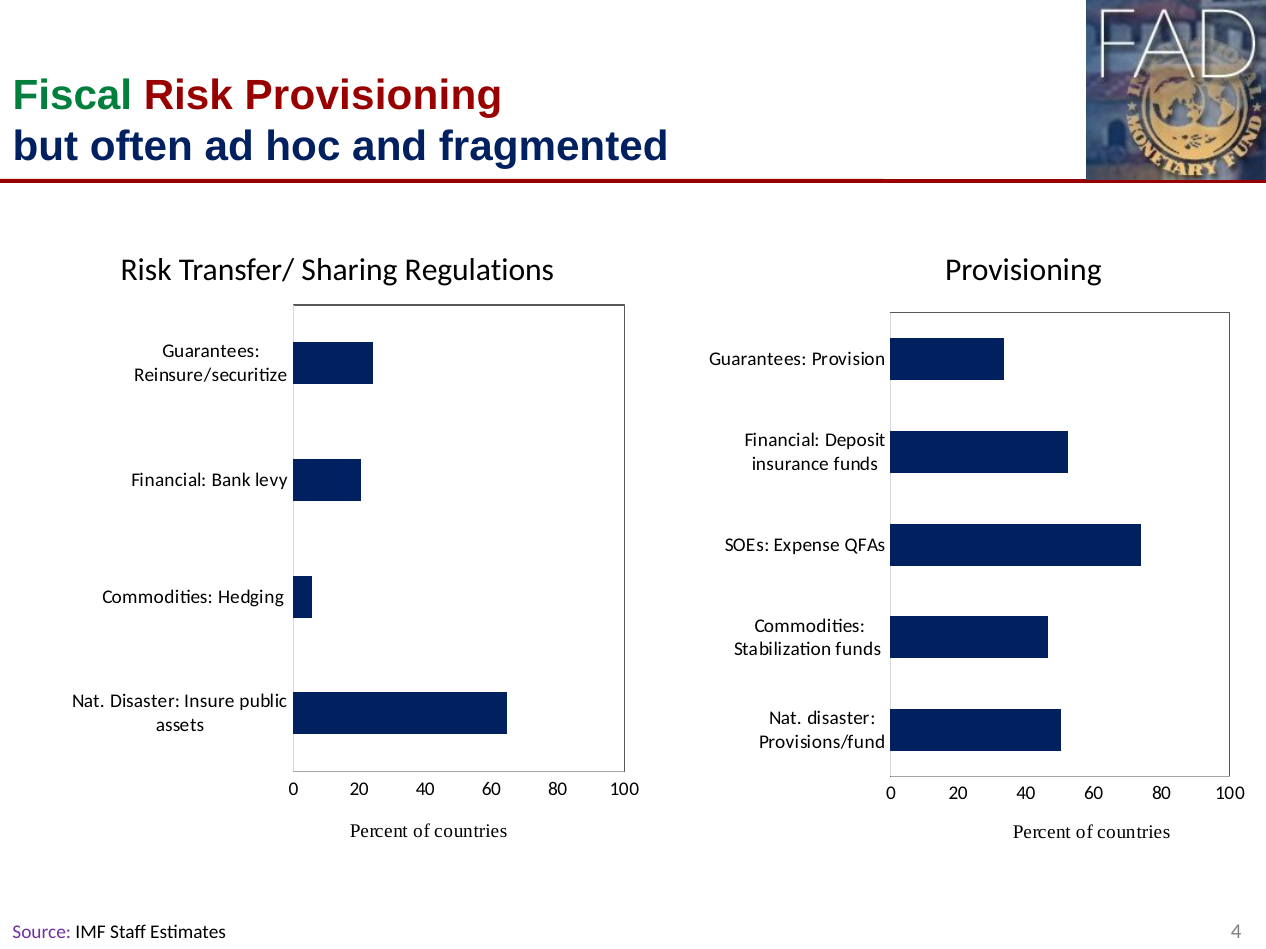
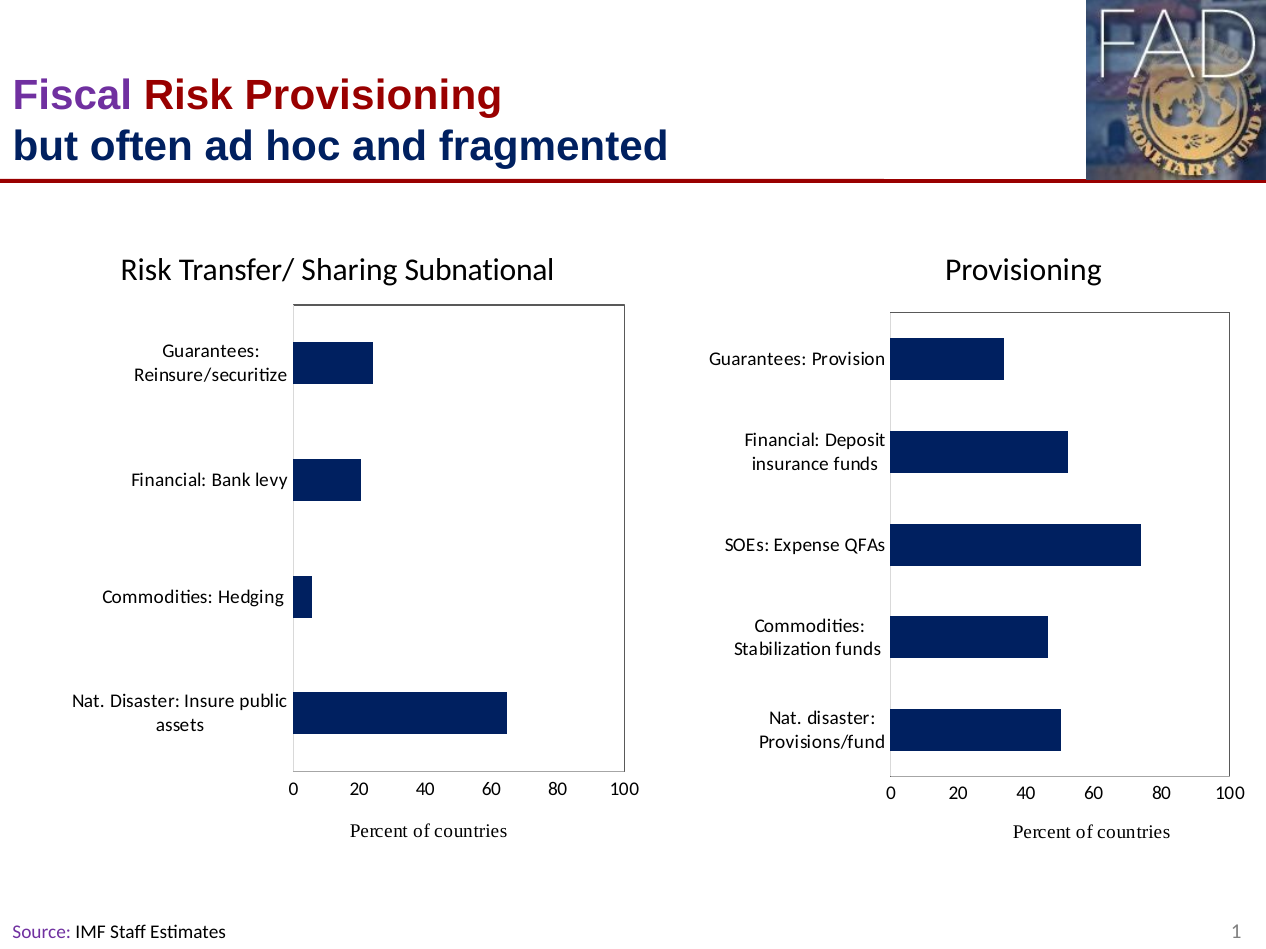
Fiscal colour: green -> purple (72, 96)
Regulations: Regulations -> Subnational (479, 270)
4: 4 -> 1 (1236, 932)
